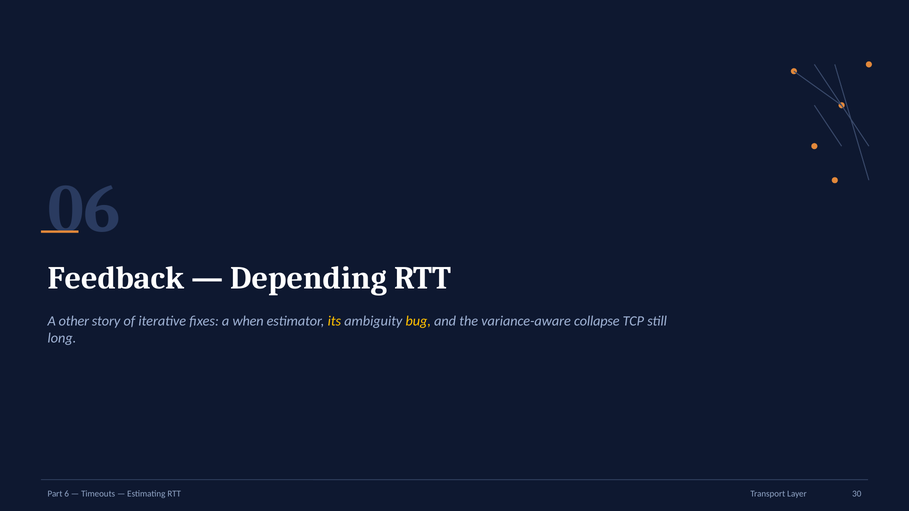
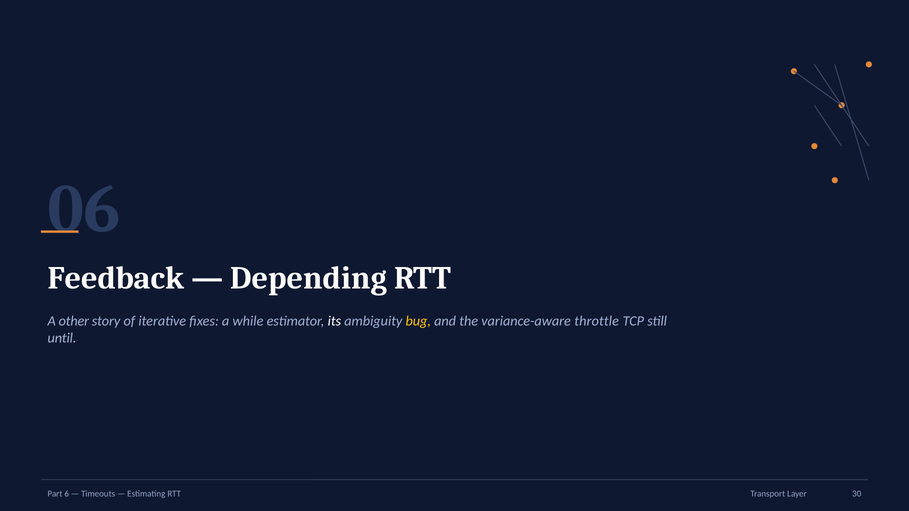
when: when -> while (248, 321)
its colour: yellow -> white (334, 321)
collapse: collapse -> throttle (597, 321)
long: long -> until (62, 338)
